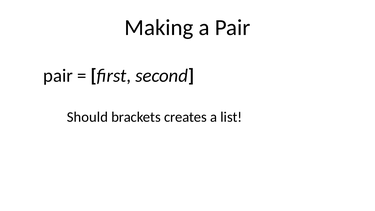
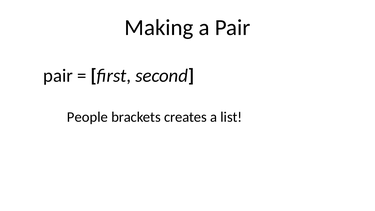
Should: Should -> People (87, 117)
